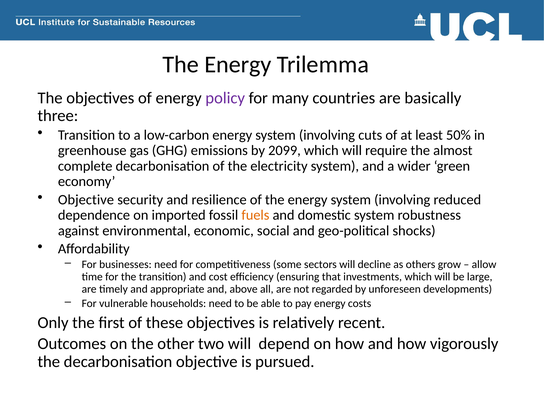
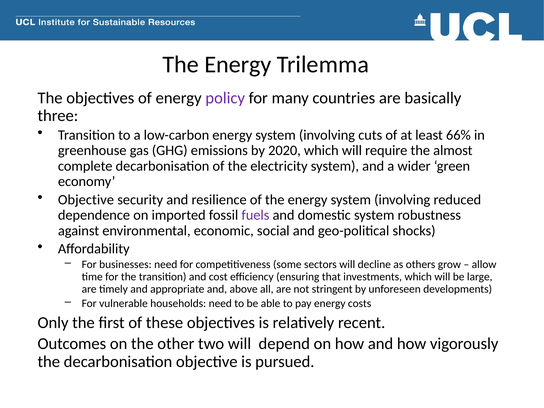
50%: 50% -> 66% (458, 135)
2099: 2099 -> 2020 (284, 150)
fuels colour: orange -> purple (255, 215)
regarded: regarded -> stringent (332, 289)
